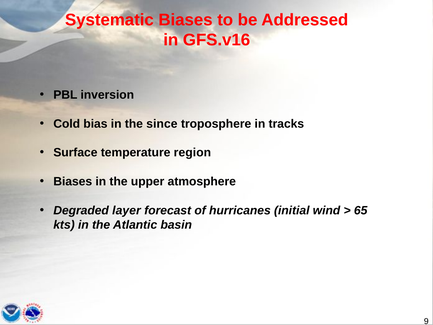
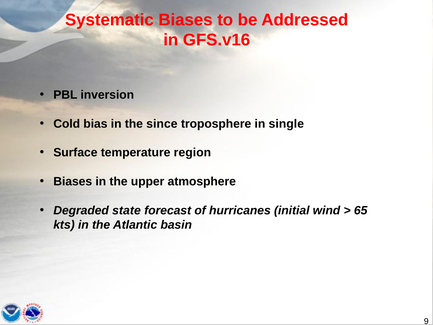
tracks: tracks -> single (286, 124)
layer: layer -> state (127, 210)
